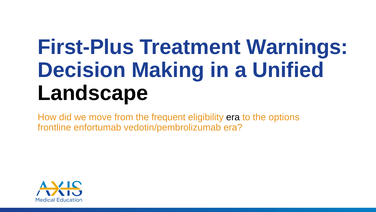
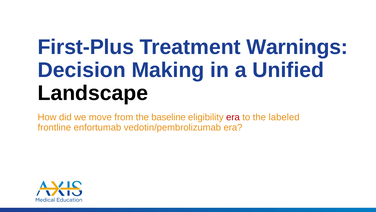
frequent: frequent -> baseline (169, 117)
era colour: black -> red (233, 117)
options: options -> labeled (284, 117)
